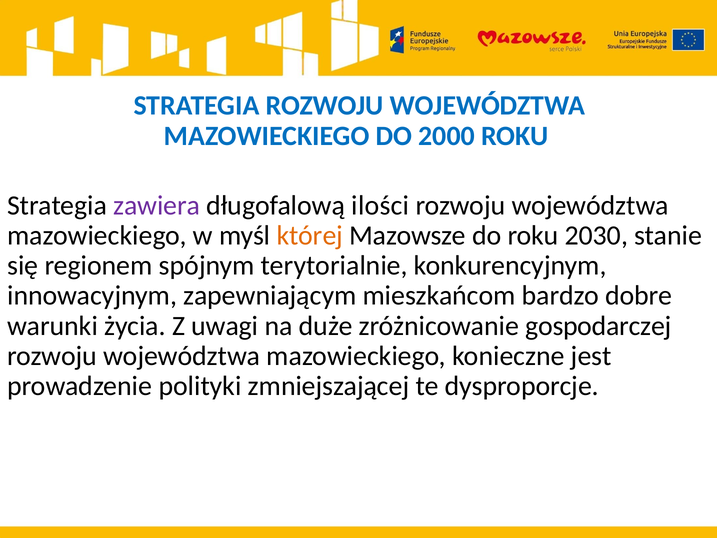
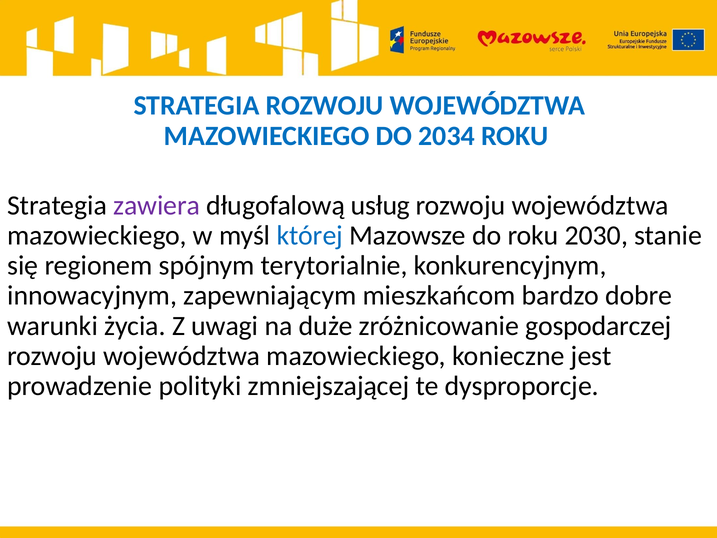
2000: 2000 -> 2034 (447, 136)
ilości: ilości -> usług (380, 205)
której colour: orange -> blue (310, 235)
